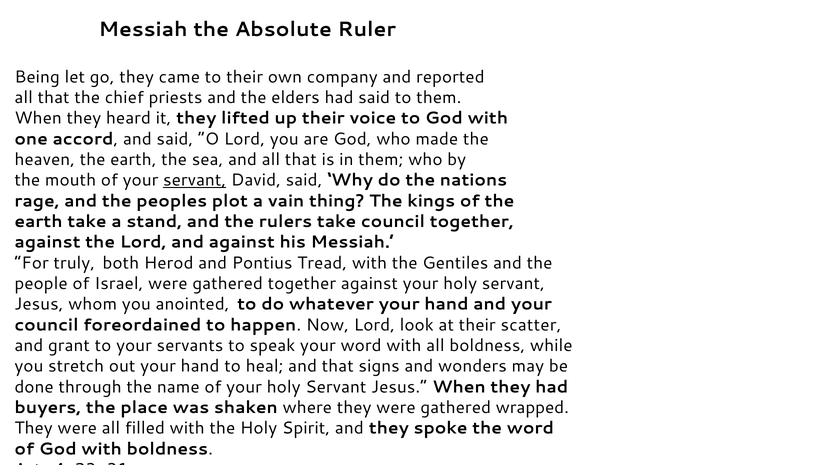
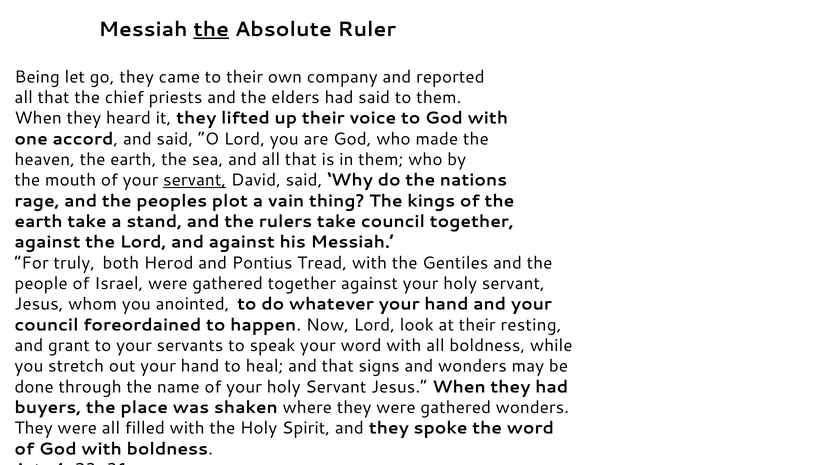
the underline: none -> present (211, 29)
scatter: scatter -> resting (531, 325)
gathered wrapped: wrapped -> wonders (532, 407)
